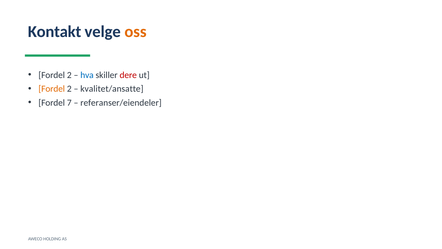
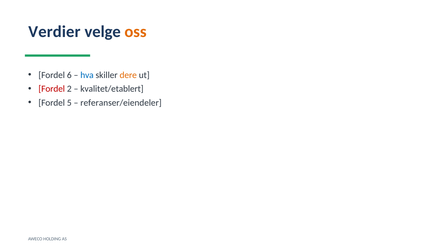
Kontakt: Kontakt -> Verdier (54, 32)
2: 2 -> 6 (69, 75)
dere colour: red -> orange (128, 75)
Fordel colour: orange -> red (52, 89)
kvalitet/ansatte: kvalitet/ansatte -> kvalitet/etablert (112, 89)
7: 7 -> 5 (69, 103)
